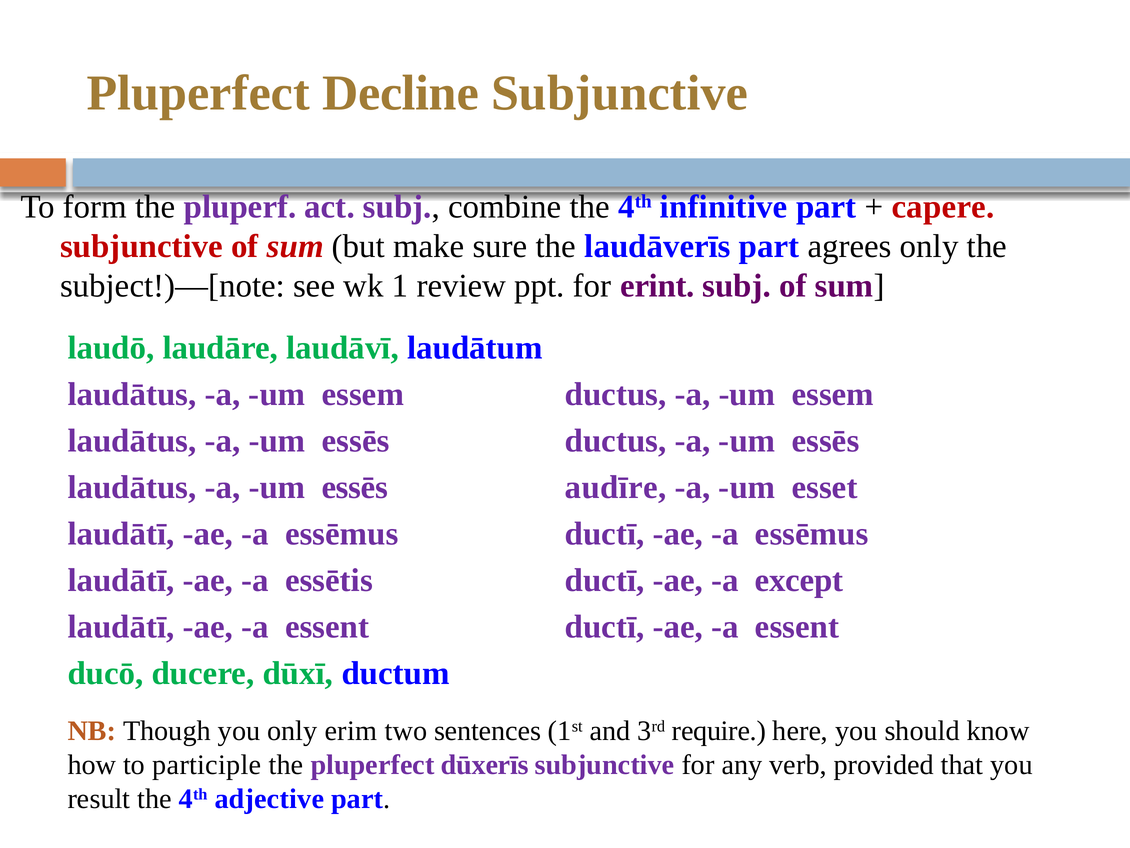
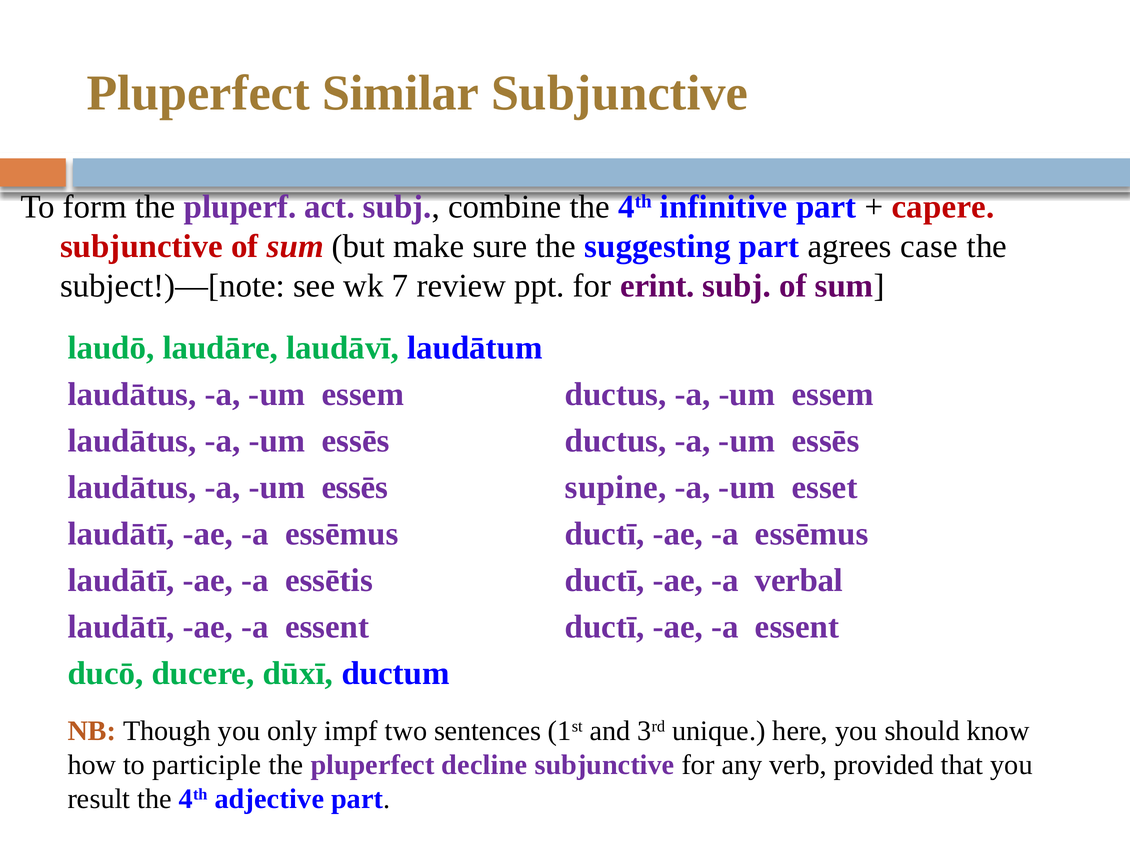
Decline: Decline -> Similar (401, 93)
laudāverīs: laudāverīs -> suggesting (658, 246)
agrees only: only -> case (929, 246)
1: 1 -> 7 (400, 286)
audīre: audīre -> supine (616, 487)
except: except -> verbal (799, 580)
erim: erim -> impf (351, 731)
require: require -> unique (719, 731)
dūxerīs: dūxerīs -> decline (484, 765)
